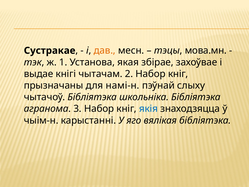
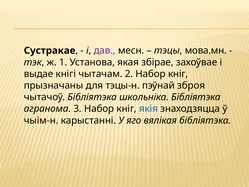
дав colour: orange -> purple (105, 51)
намі-н: намі-н -> тэцы-н (123, 85)
слыху: слыху -> зброя (191, 85)
